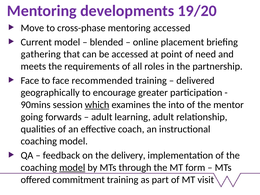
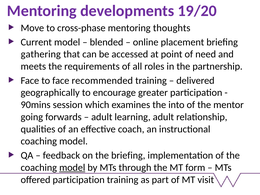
mentoring accessed: accessed -> thoughts (172, 28)
which underline: present -> none (97, 105)
the delivery: delivery -> briefing (128, 155)
offered commitment: commitment -> participation (79, 180)
